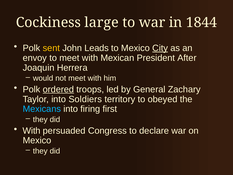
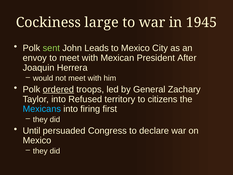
1844: 1844 -> 1945 (201, 23)
sent colour: yellow -> light green (51, 48)
City underline: present -> none (160, 48)
Soldiers: Soldiers -> Refused (85, 99)
obeyed: obeyed -> citizens (163, 99)
With: With -> Until (32, 130)
